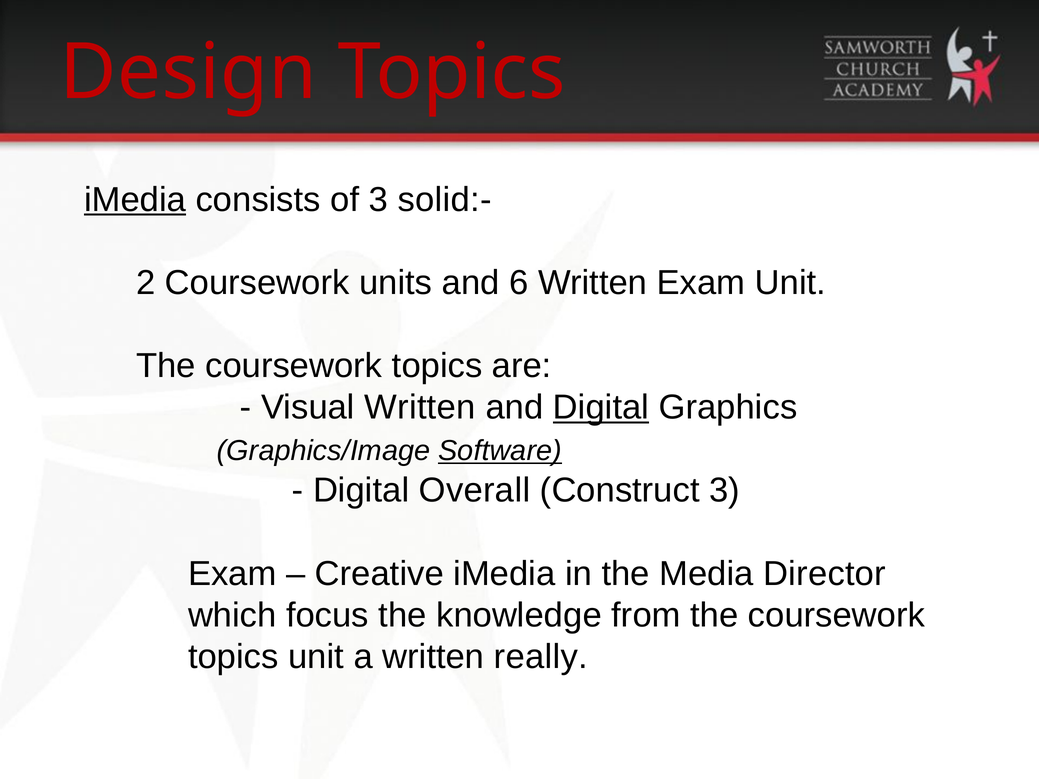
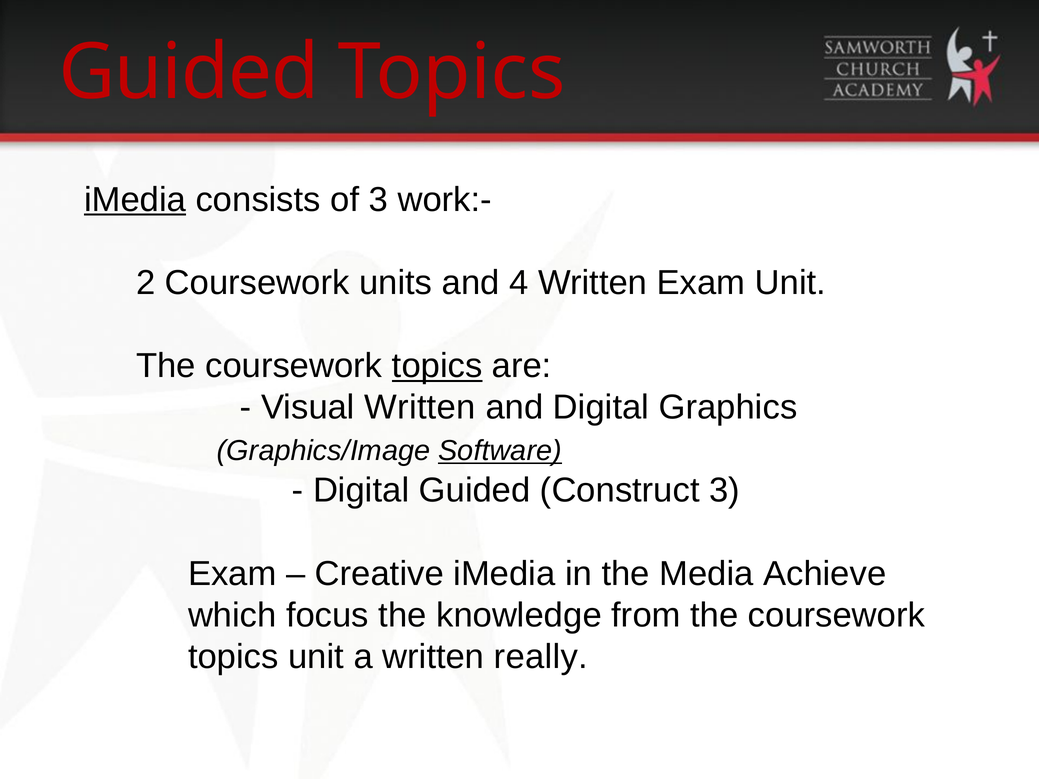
Design: Design -> Guided (189, 72)
solid:-: solid:- -> work:- (445, 200)
6: 6 -> 4 (519, 283)
topics underline: none -> present (437, 366)
Digital underline: present -> none (601, 408)
Digital Overall: Overall -> Guided (475, 491)
Director: Director -> Achieve (825, 574)
